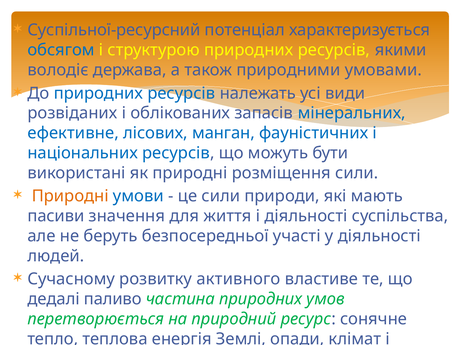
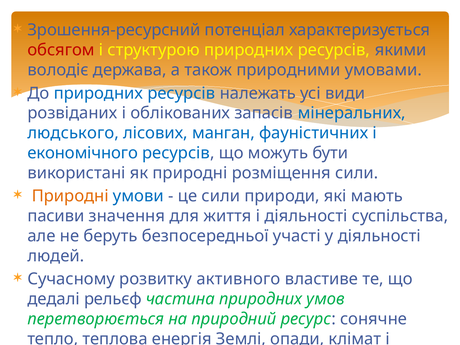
Суспільної-ресурсний: Суспільної-ресурсний -> Зрошення-ресурсний (114, 30)
обсягом colour: blue -> red (61, 50)
ефективне: ефективне -> людського (73, 133)
національних: національних -> економічного (83, 153)
дедалі паливо: паливо -> рельєф (113, 299)
